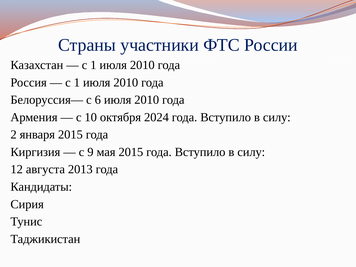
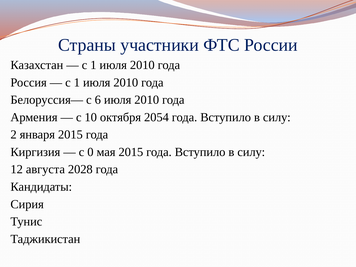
2024: 2024 -> 2054 (156, 117)
9: 9 -> 0 (90, 152)
2013: 2013 -> 2028 (80, 169)
